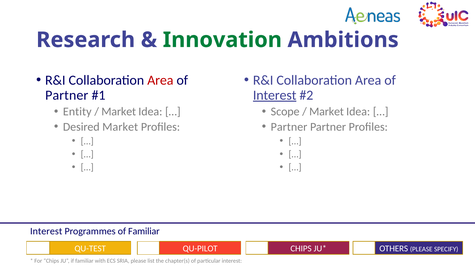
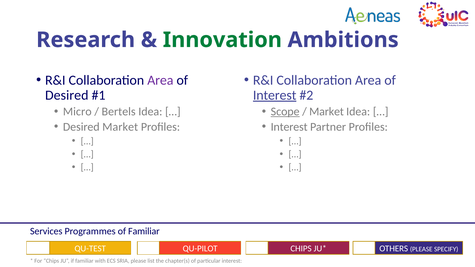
Area colour: red -> purple (160, 80)
Partner: Partner -> Desired (67, 95)
Entity: Entity -> Micro (77, 112)
Market: Market -> Bertels (119, 112)
Scope underline: none -> present (285, 112)
Partner: Partner -> Interest (289, 127)
Interest: Interest -> Services (46, 232)
